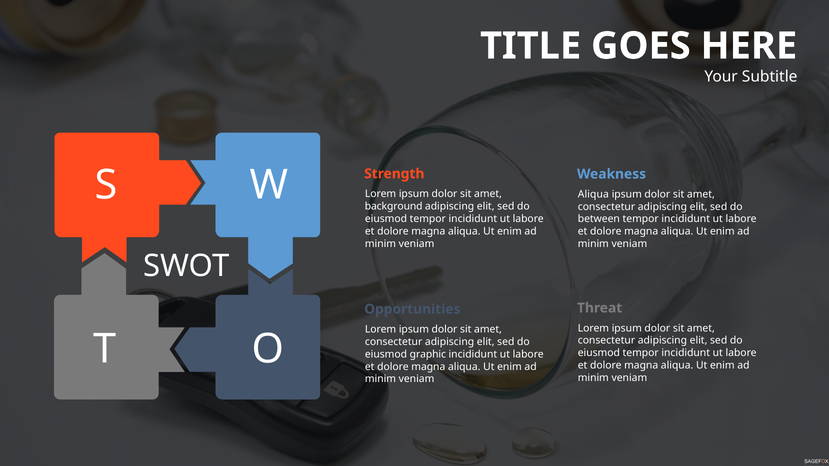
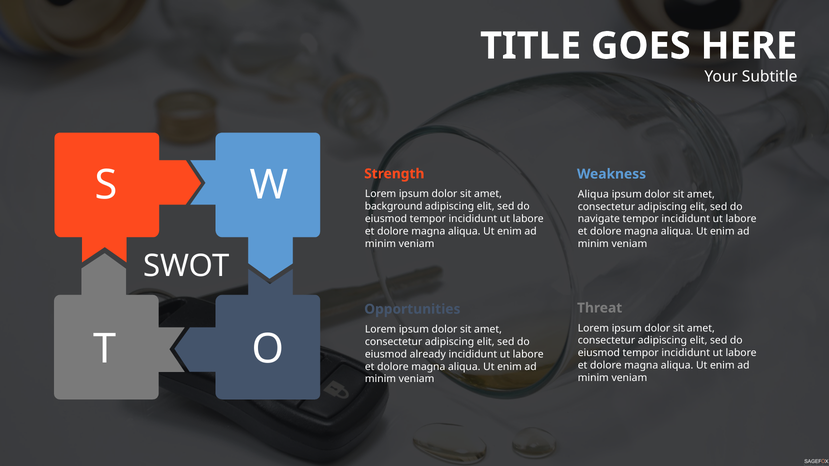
between: between -> navigate (599, 219)
graphic: graphic -> already (428, 354)
